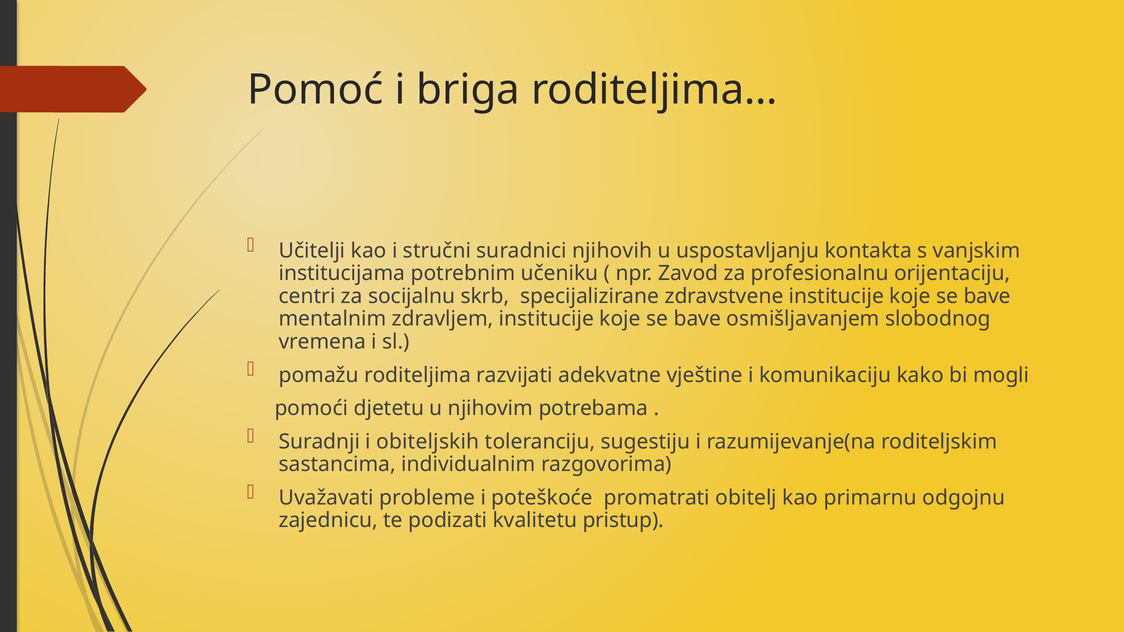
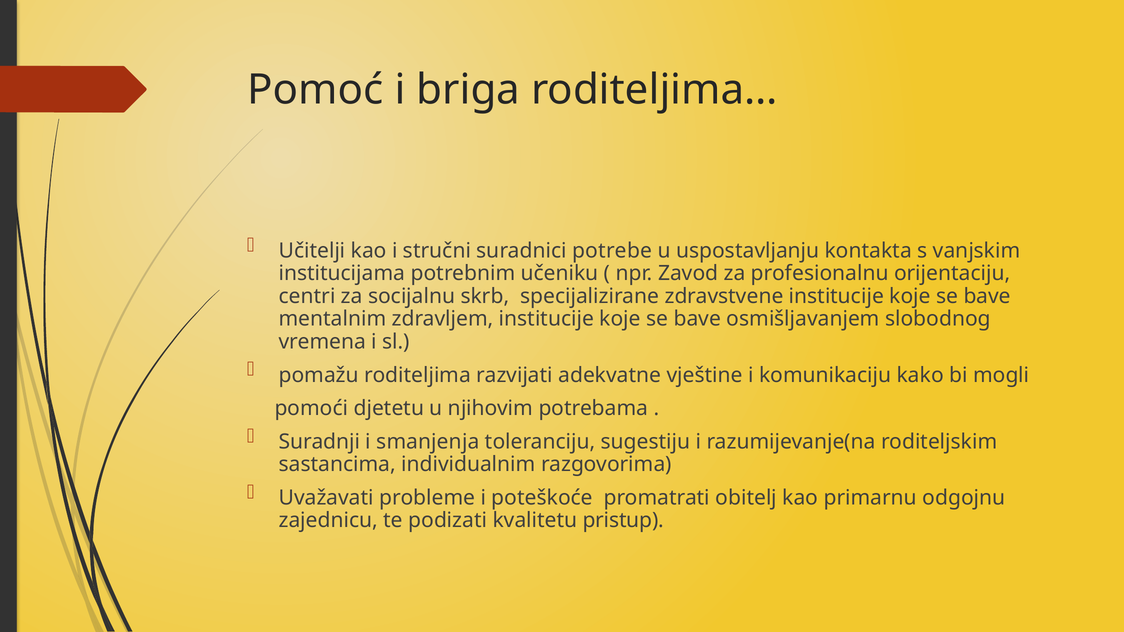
njihovih: njihovih -> potrebe (612, 251)
obiteljskih: obiteljskih -> smanjenja (428, 442)
